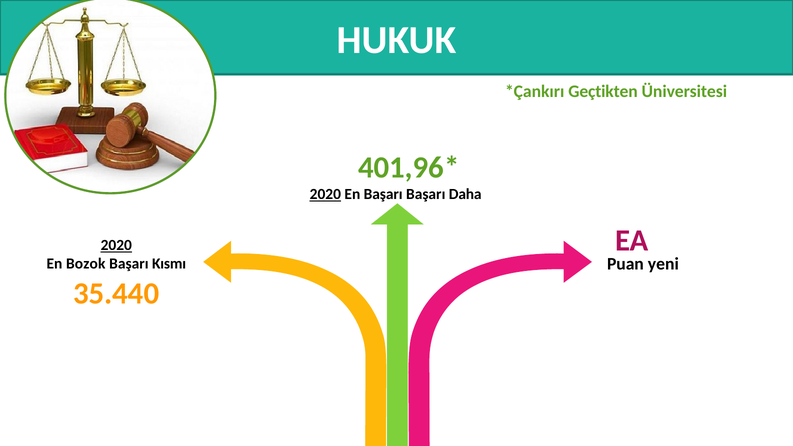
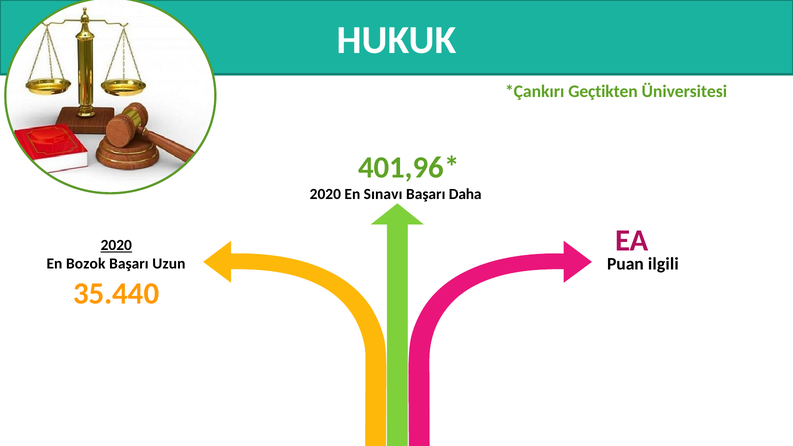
2020 underline: present -> none (325, 194)
En Başarı: Başarı -> Sınavı (383, 194)
yeni: yeni -> ilgili (663, 264)
Kısmı: Kısmı -> Uzun (169, 264)
